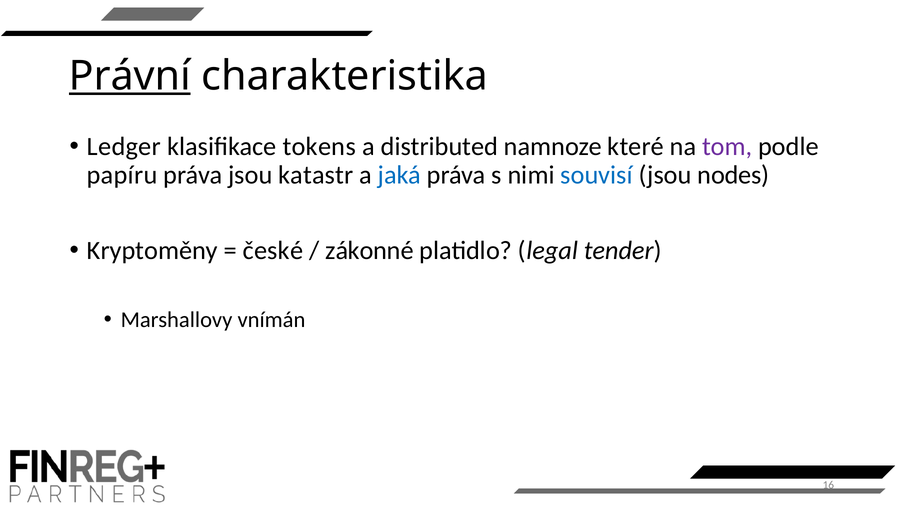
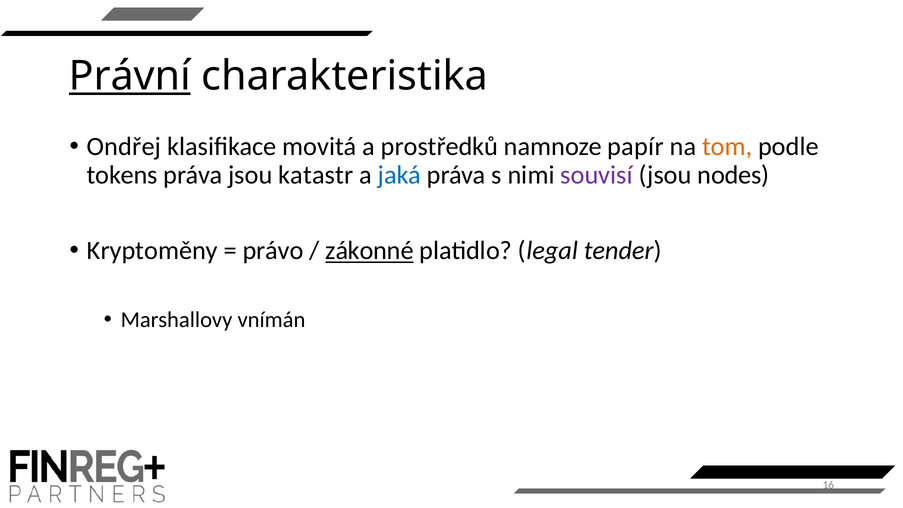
Ledger: Ledger -> Ondřej (124, 147)
tokens: tokens -> movitá (319, 147)
distributed: distributed -> prostředků (440, 147)
které: které -> papír (636, 147)
tom colour: purple -> orange (727, 147)
papíru: papíru -> tokens (122, 175)
souvisí colour: blue -> purple (597, 175)
české: české -> právo (273, 251)
zákonné underline: none -> present (370, 251)
